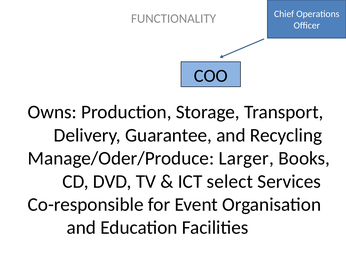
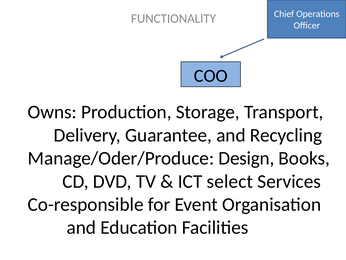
Larger: Larger -> Design (246, 158)
